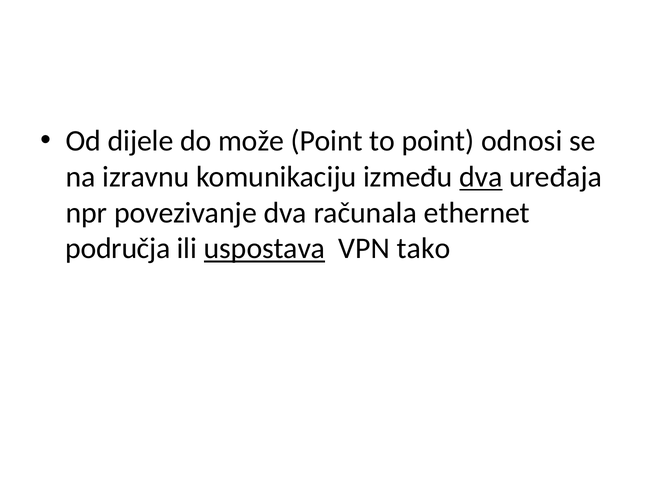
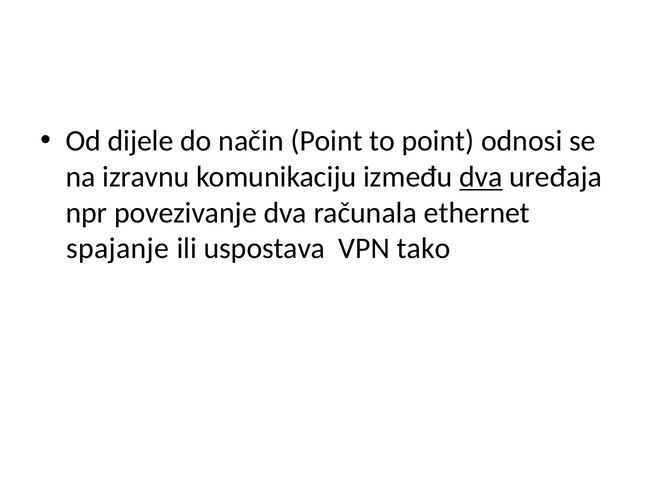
može: može -> način (251, 141)
područja: područja -> spajanje (118, 249)
uspostava underline: present -> none (265, 249)
